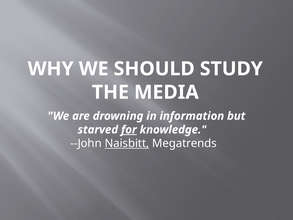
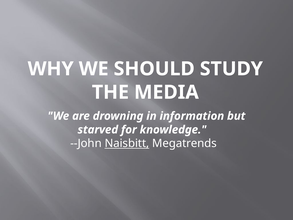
for underline: present -> none (129, 130)
